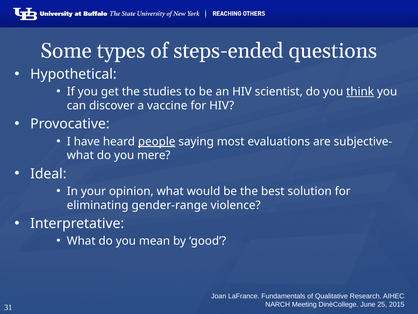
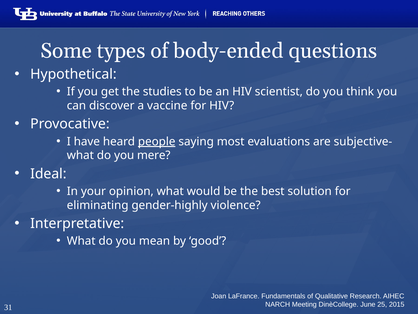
steps-ended: steps-ended -> body-ended (228, 51)
think underline: present -> none (360, 92)
gender-range: gender-range -> gender-highly (170, 205)
